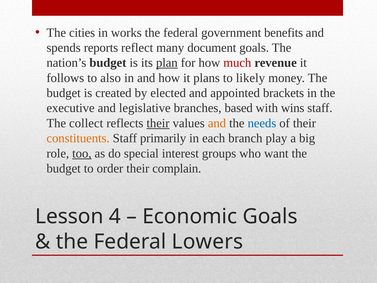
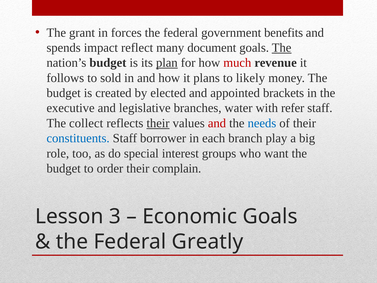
cities: cities -> grant (82, 33)
works: works -> forces (126, 33)
reports: reports -> impact (101, 48)
The underline: none -> present (282, 48)
also: also -> sold (111, 78)
based: based -> water (239, 108)
wins: wins -> refer (293, 108)
and colour: orange -> red (217, 123)
constituents colour: orange -> blue (78, 138)
primarily: primarily -> borrower (163, 138)
too underline: present -> none (82, 153)
4: 4 -> 3 (115, 216)
Lowers: Lowers -> Greatly (207, 241)
